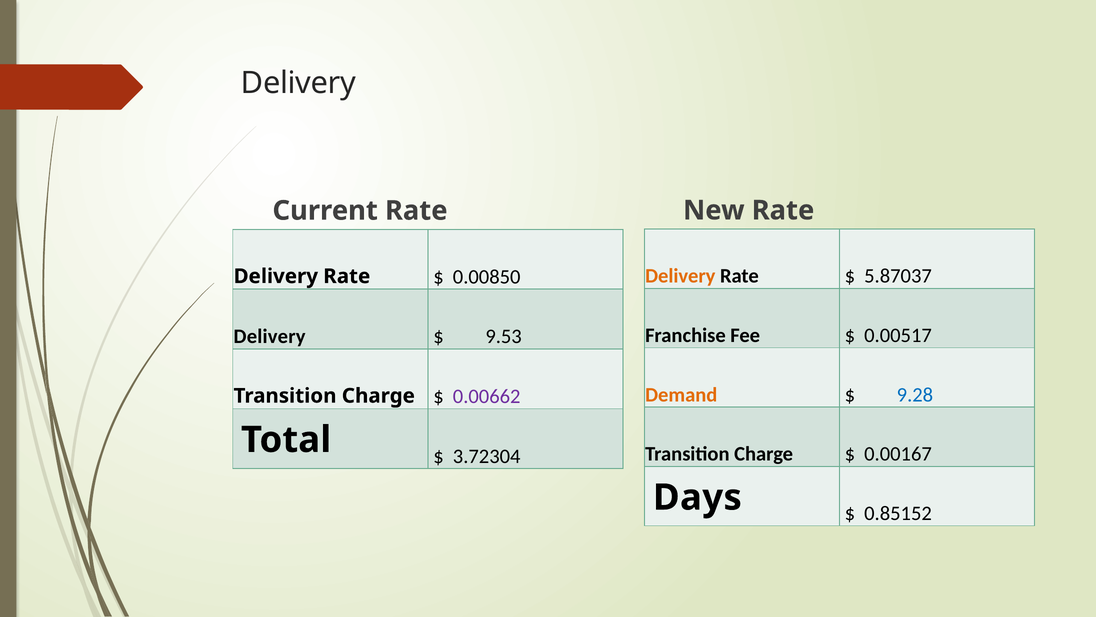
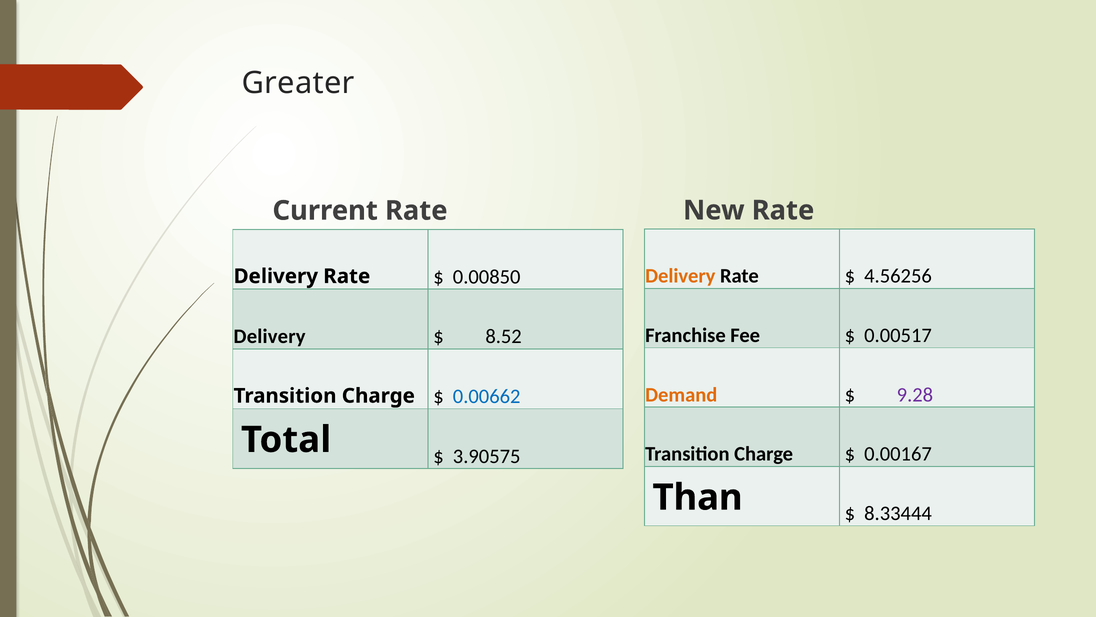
Delivery: Delivery -> Greater (298, 83)
5.87037: 5.87037 -> 4.56256 (898, 276)
9.53: 9.53 -> 8.52 (504, 336)
9.28 colour: blue -> purple (915, 394)
0.00662 colour: purple -> blue (487, 396)
3.72304: 3.72304 -> 3.90575 (487, 456)
Days: Days -> Than (698, 497)
0.85152: 0.85152 -> 8.33444 (898, 513)
